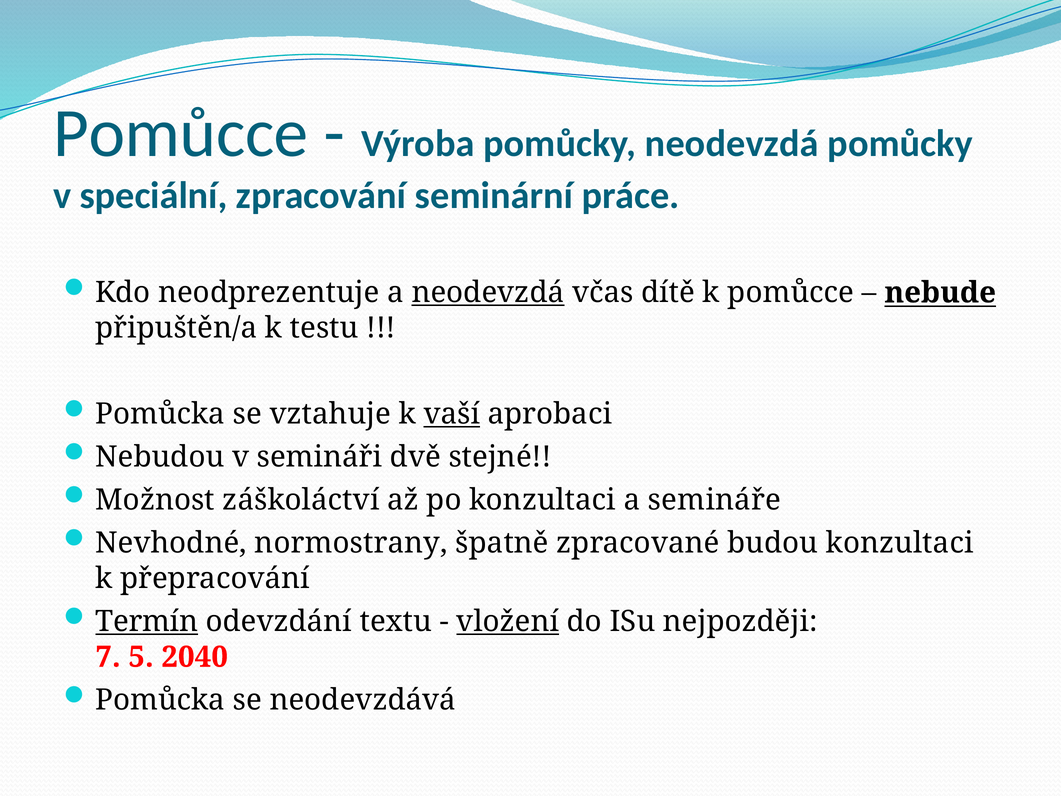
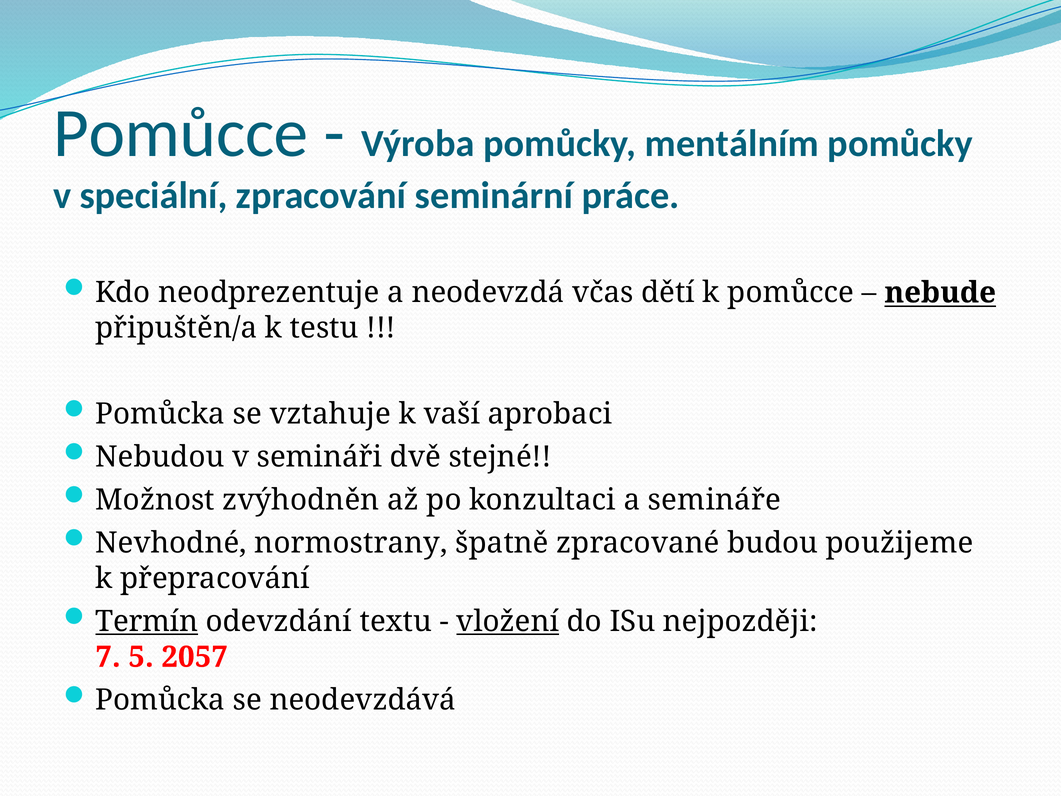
pomůcky neodevzdá: neodevzdá -> mentálním (732, 144)
neodevzdá underline: present -> none (488, 293)
dítě: dítě -> dětí (668, 293)
vaší underline: present -> none (452, 414)
záškoláctví: záškoláctví -> zvýhodněn (301, 500)
budou konzultaci: konzultaci -> použijeme (900, 543)
2040: 2040 -> 2057 (195, 657)
